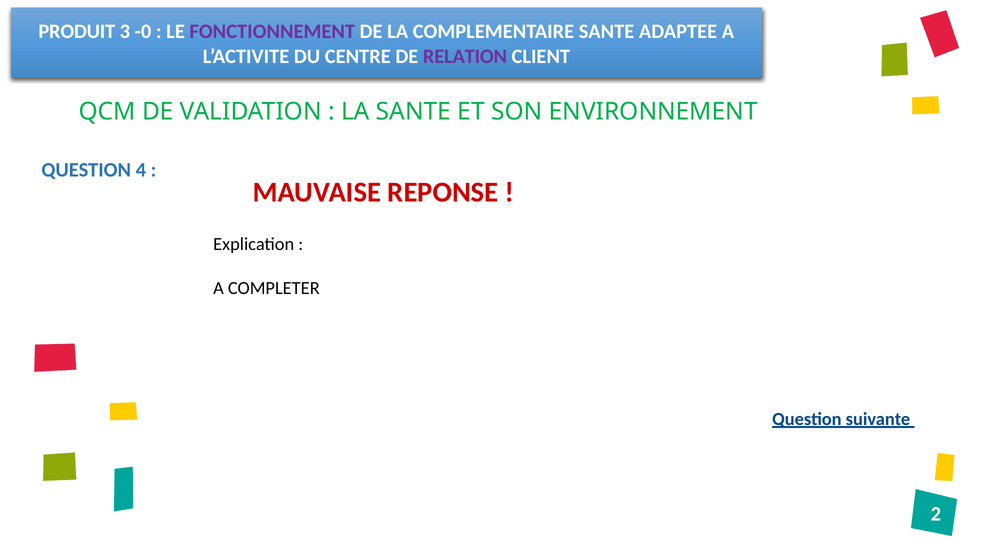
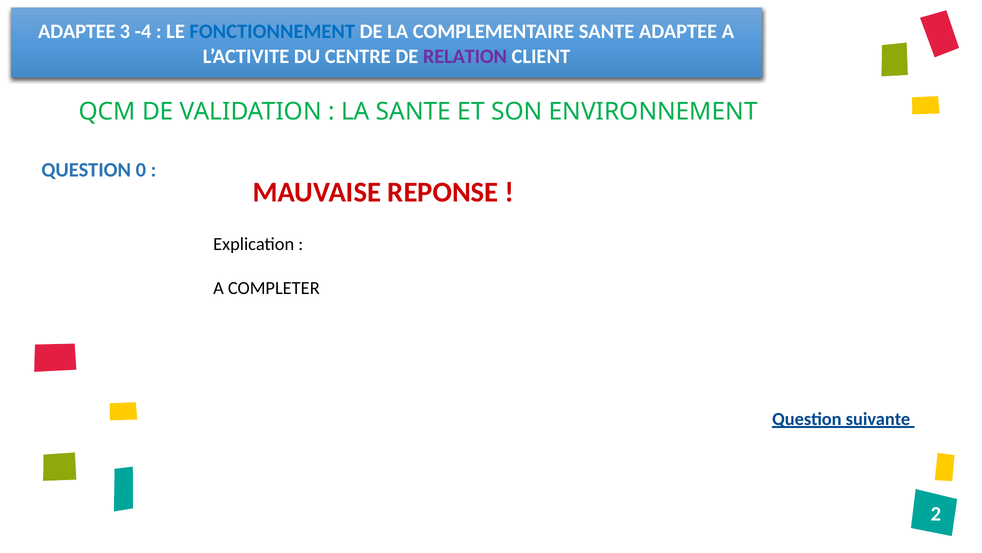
PRODUIT: PRODUIT -> ADAPTEE (77, 32)
-0: -0 -> -4 (143, 32)
FONCTIONNEMENT colour: purple -> blue (272, 32)
4: 4 -> 0 (141, 170)
